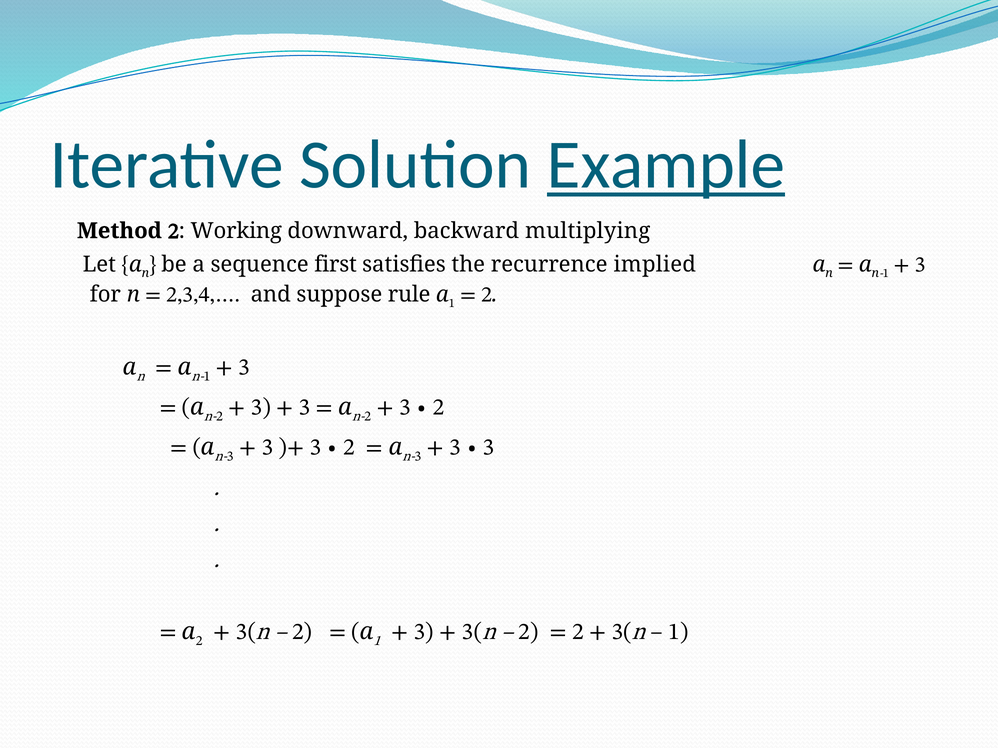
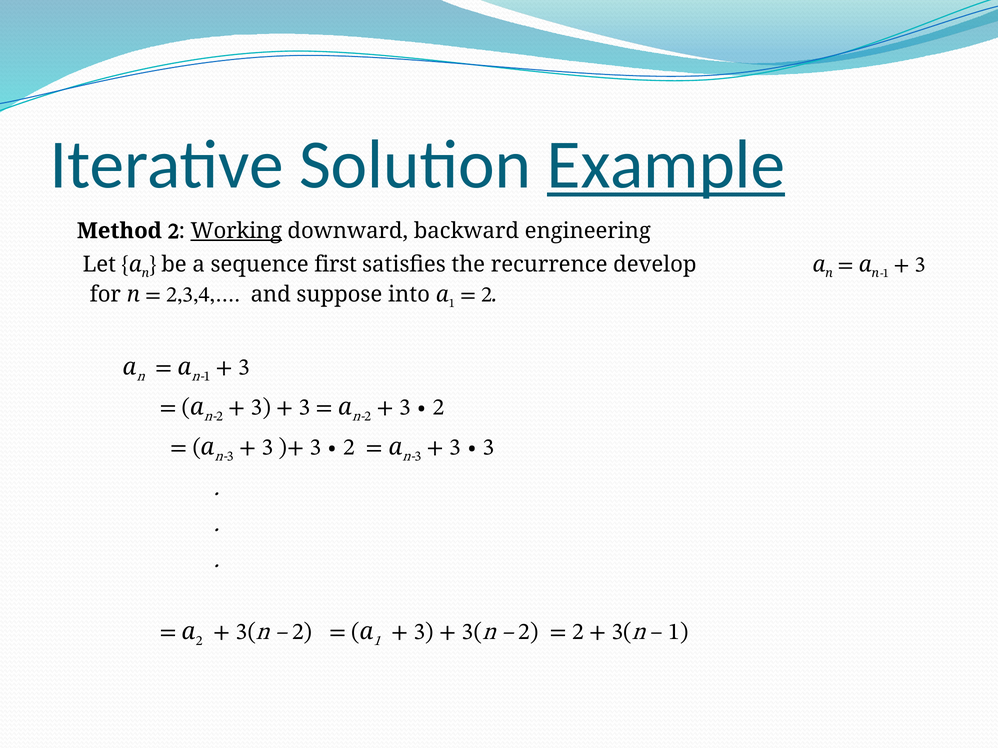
Working underline: none -> present (236, 231)
multiplying: multiplying -> engineering (588, 231)
implied: implied -> develop (655, 265)
rule: rule -> into (409, 295)
